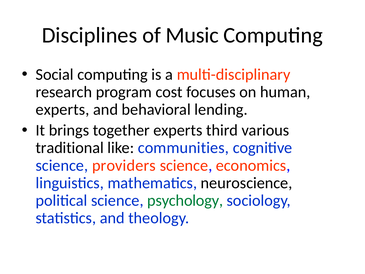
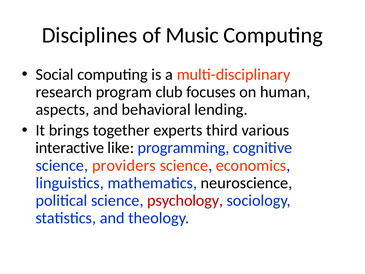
cost: cost -> club (169, 92)
experts: experts -> aspects (63, 109)
traditional: traditional -> interactive (70, 148)
communities: communities -> programming (184, 148)
psychology colour: green -> red (185, 200)
